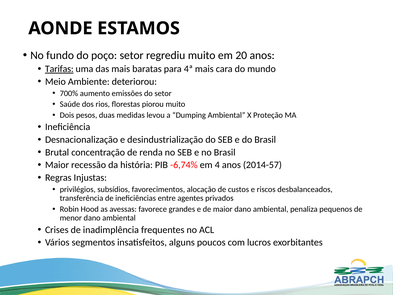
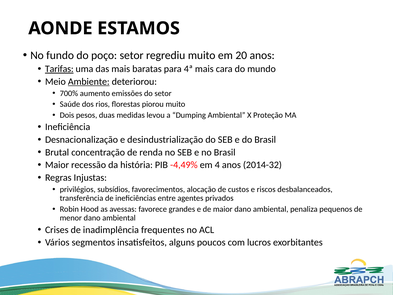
Ambiente underline: none -> present (89, 82)
-6,74%: -6,74% -> -4,49% (184, 165)
2014-57: 2014-57 -> 2014-32 (262, 165)
